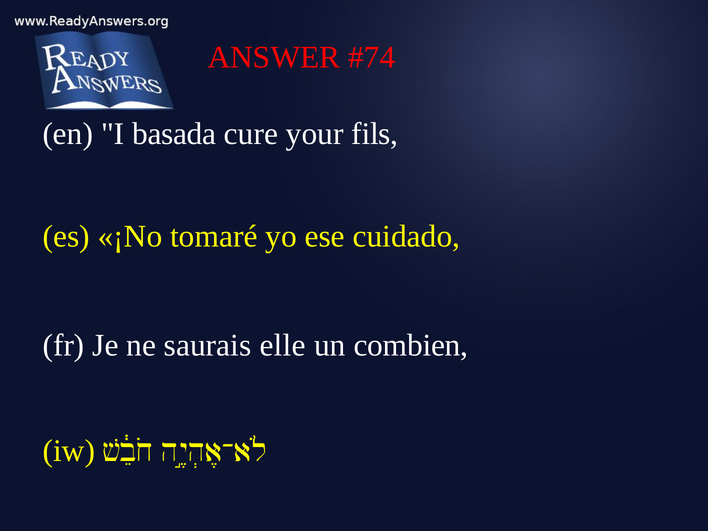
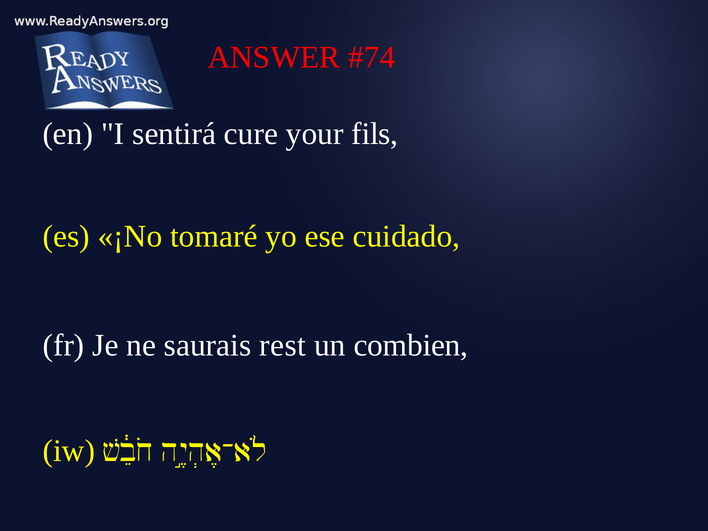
basada: basada -> sentirá (174, 134)
elle: elle -> rest (283, 345)
